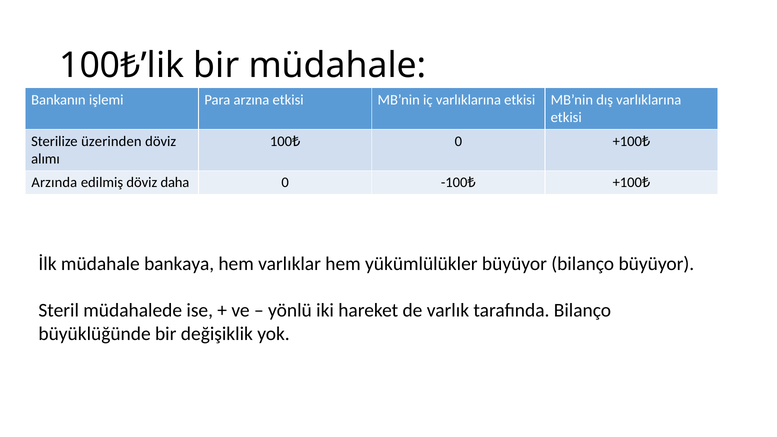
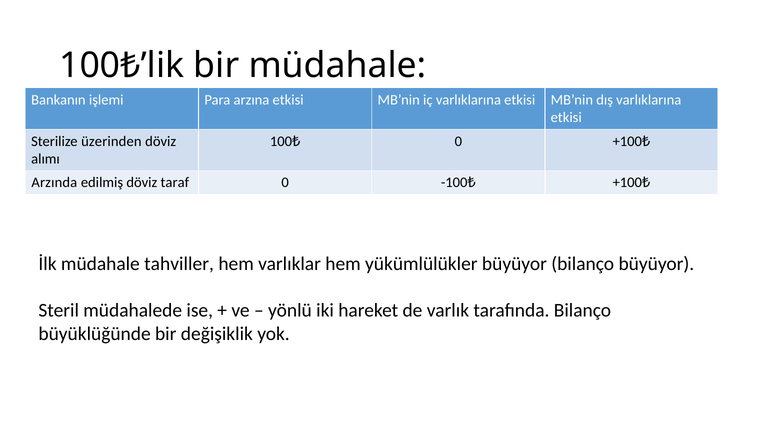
daha: daha -> taraf (175, 183)
bankaya: bankaya -> tahviller (179, 264)
